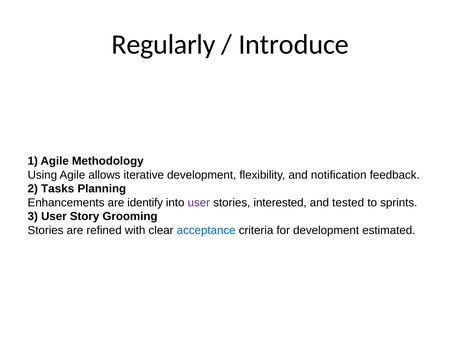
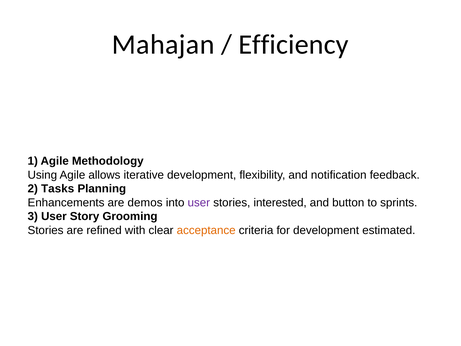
Regularly: Regularly -> Mahajan (163, 45)
Introduce: Introduce -> Efficiency (293, 45)
identify: identify -> demos (145, 202)
tested: tested -> button (348, 202)
acceptance colour: blue -> orange (206, 230)
